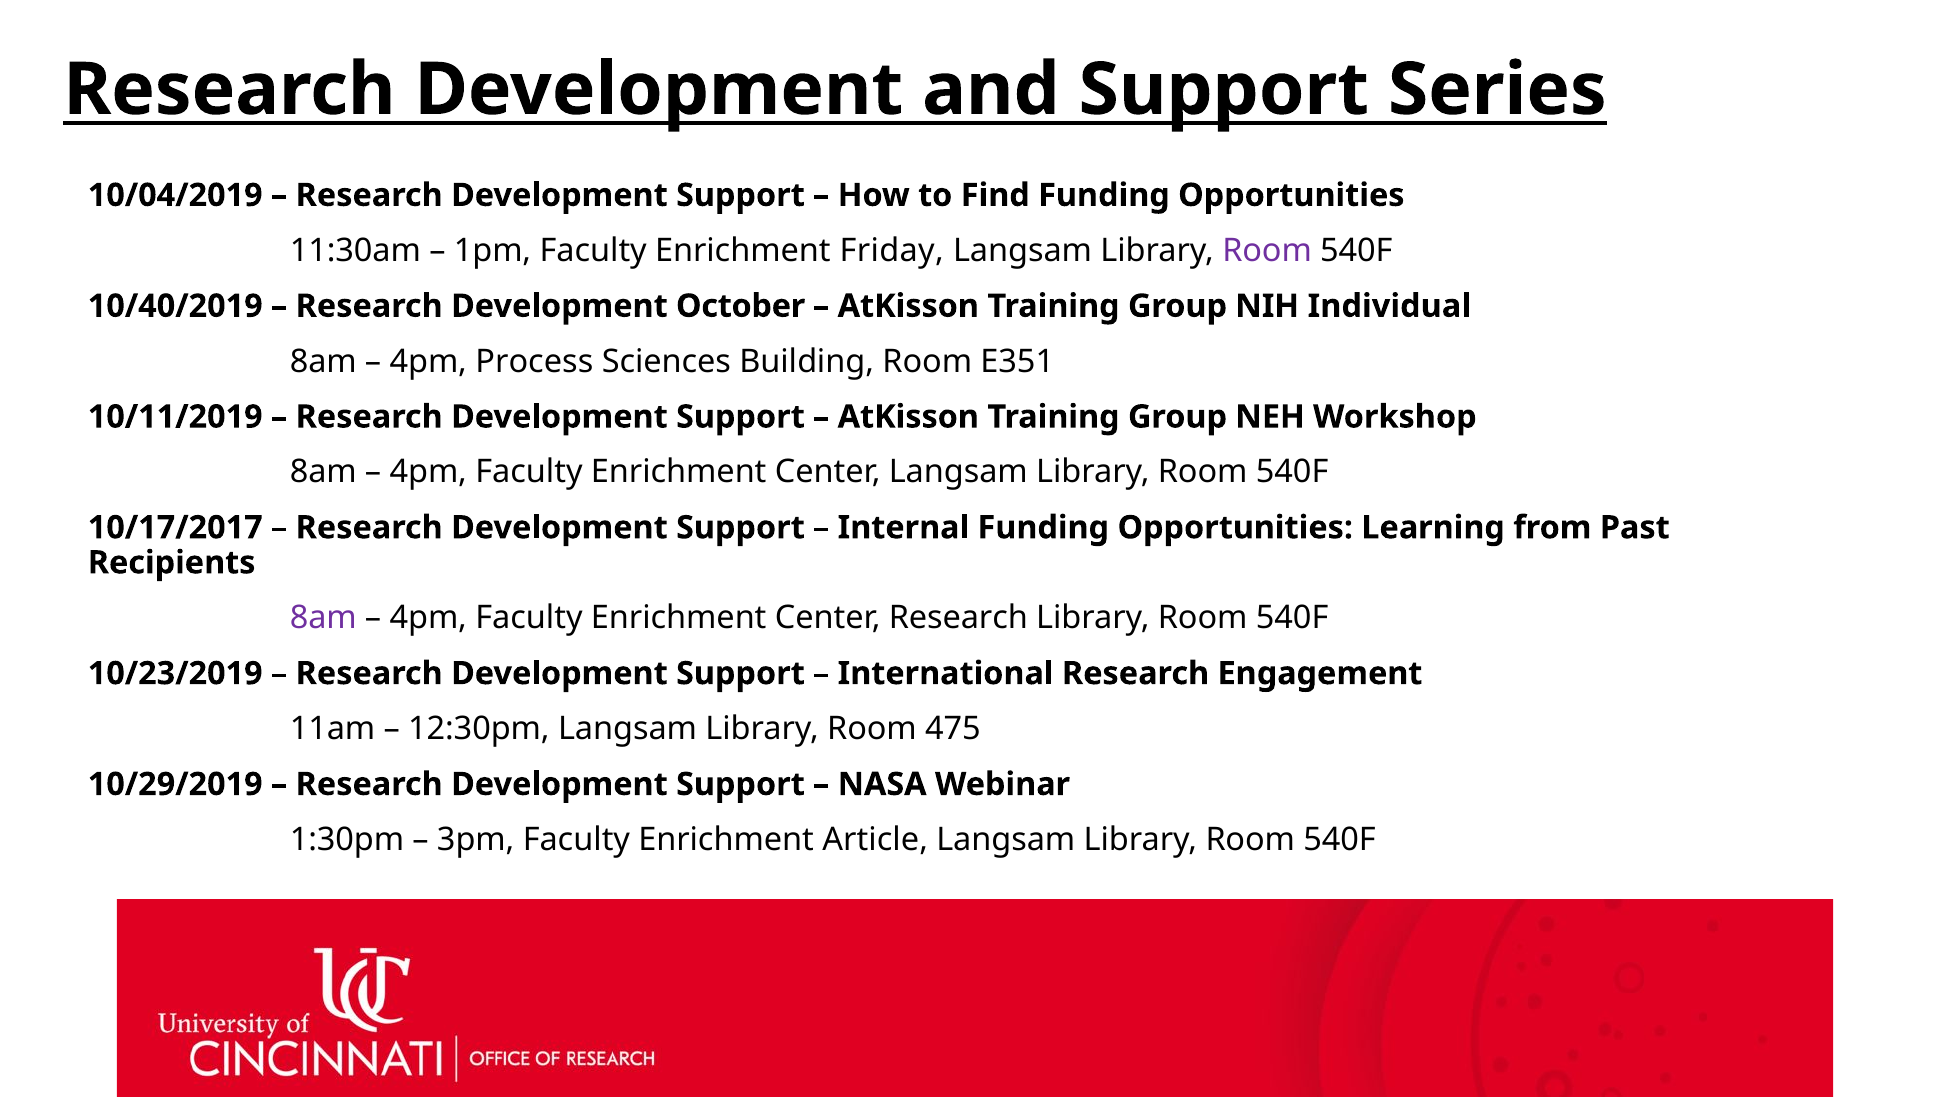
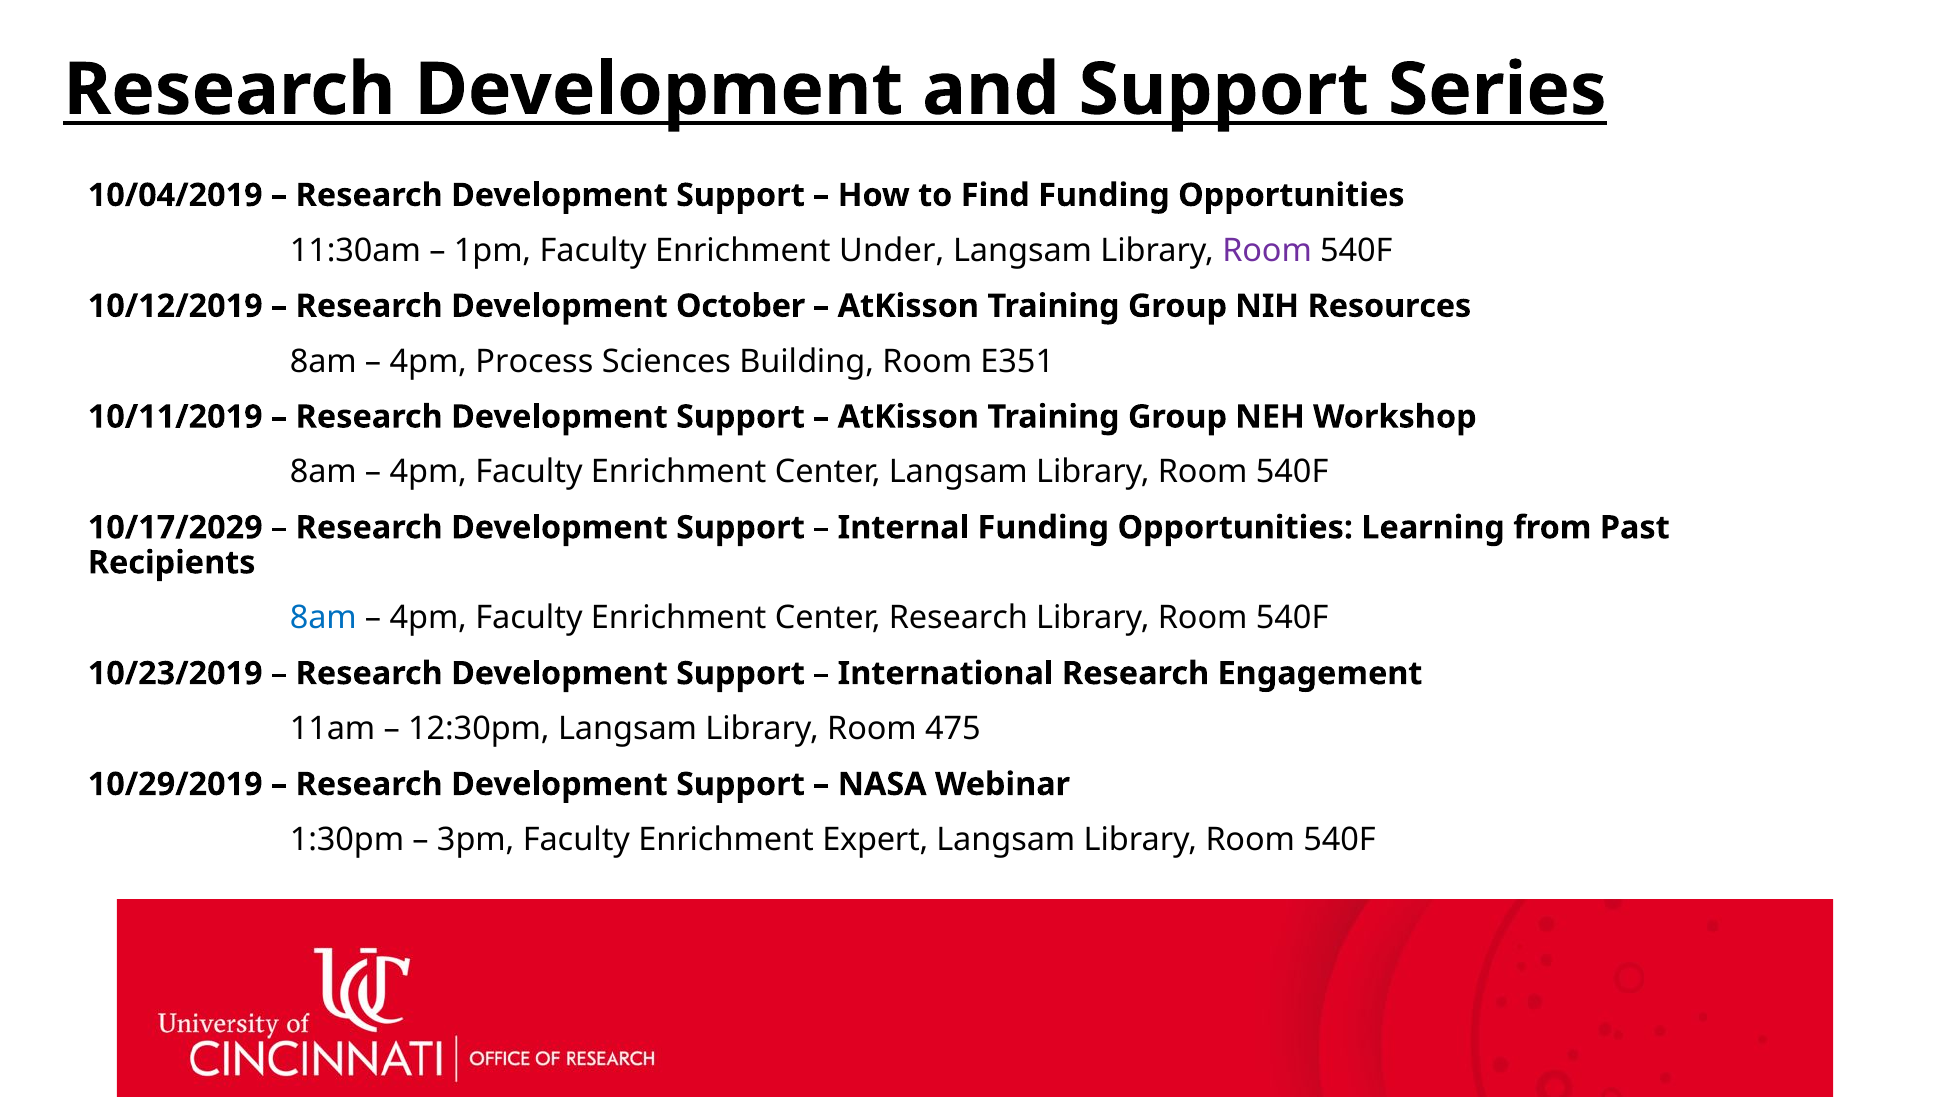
Friday: Friday -> Under (892, 251)
10/40/2019: 10/40/2019 -> 10/12/2019 (175, 306)
Individual: Individual -> Resources (1389, 306)
10/17/2017: 10/17/2017 -> 10/17/2029 (175, 528)
8am colour: purple -> blue (323, 618)
Article: Article -> Expert (875, 840)
